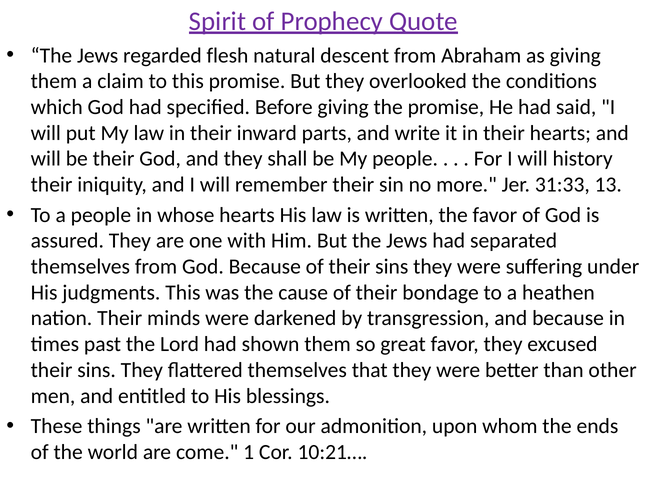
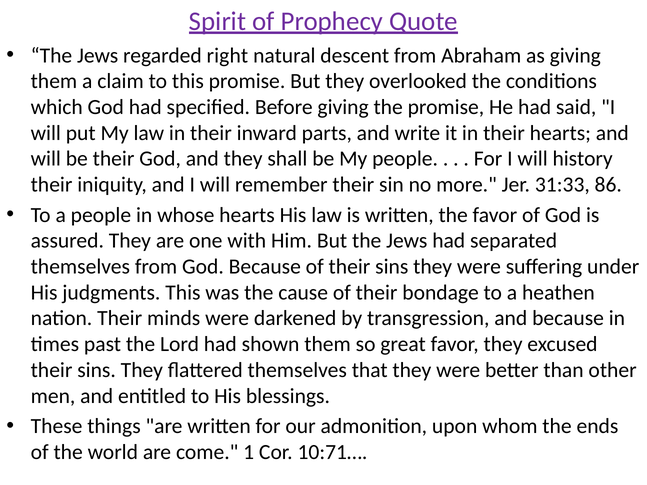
flesh: flesh -> right (227, 55)
13: 13 -> 86 (608, 185)
10:21…: 10:21… -> 10:71… (332, 452)
